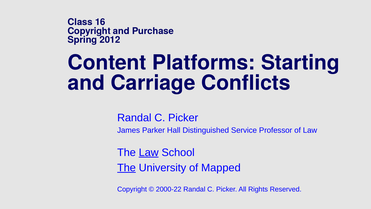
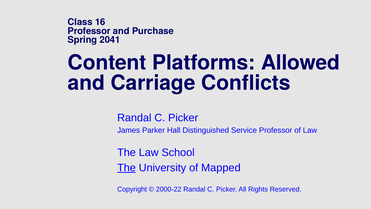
Copyright: Copyright -> Professor (89, 31)
2012: 2012 -> 2041 (110, 40)
Starting: Starting -> Allowed (300, 63)
Law underline: present -> none (149, 152)
